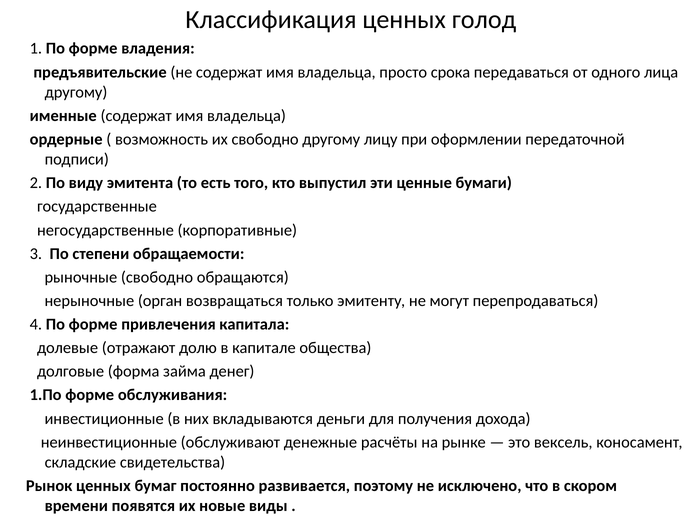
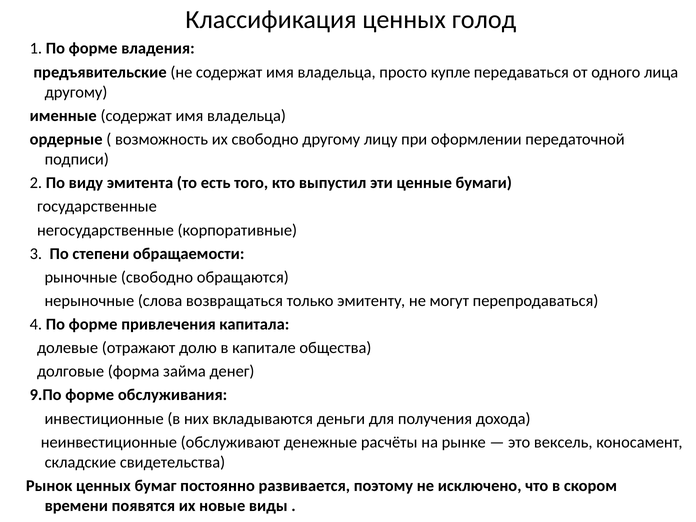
срока: срока -> купле (451, 72)
орган: орган -> слова (160, 301)
1.По: 1.По -> 9.По (46, 395)
